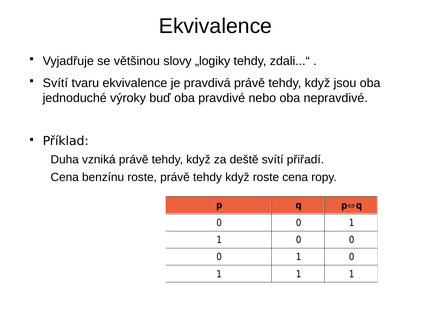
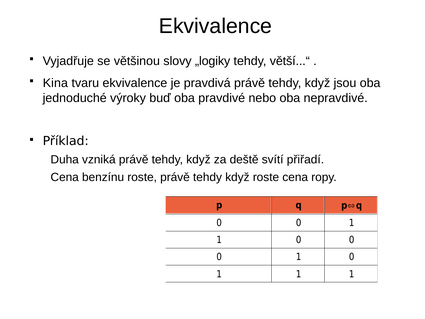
zdali...“: zdali...“ -> větší...“ (290, 61)
Svítí: Svítí -> Kina (55, 83)
